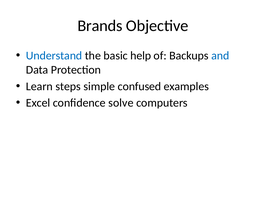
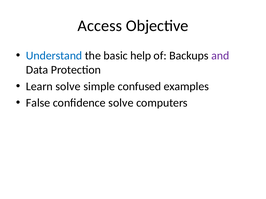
Brands: Brands -> Access (100, 26)
and colour: blue -> purple (220, 56)
Learn steps: steps -> solve (68, 87)
Excel: Excel -> False (38, 103)
